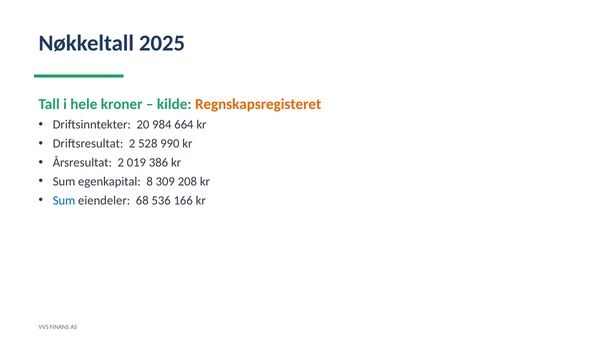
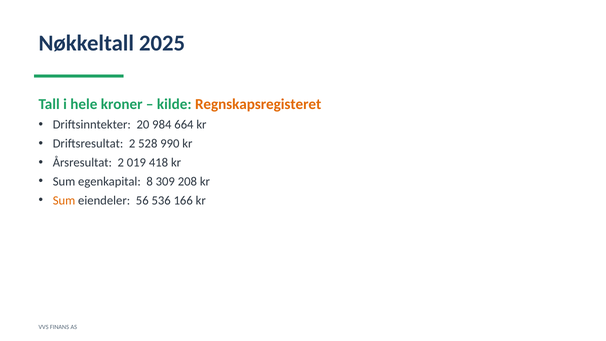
386: 386 -> 418 (159, 163)
Sum colour: blue -> orange (64, 200)
68: 68 -> 56 (142, 200)
